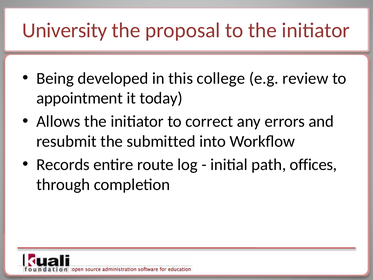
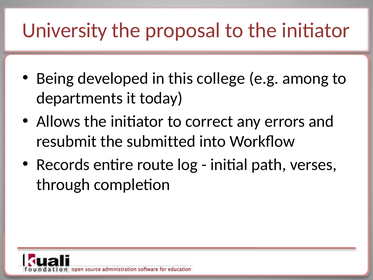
review: review -> among (306, 78)
appointment: appointment -> departments (80, 98)
offices: offices -> verses (313, 164)
